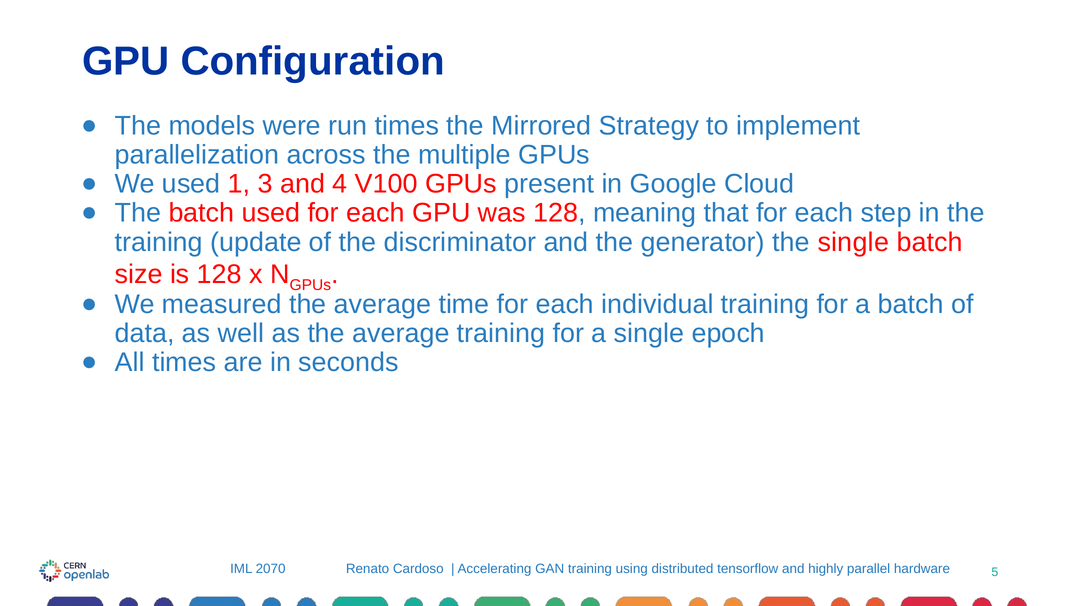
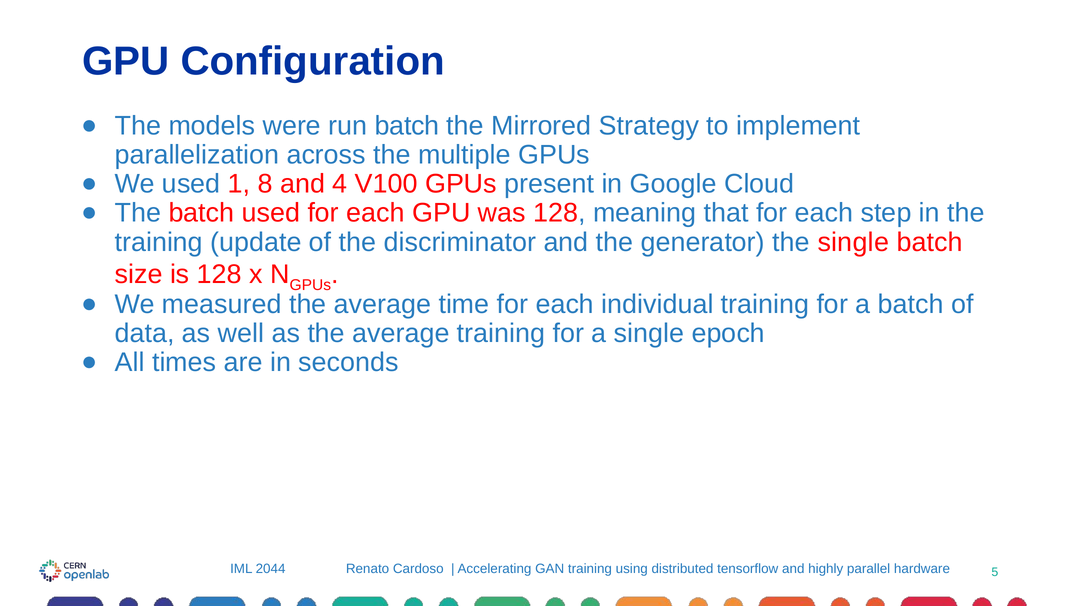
run times: times -> batch (407, 126)
3: 3 -> 8 (265, 184)
2070: 2070 -> 2044 (271, 568)
